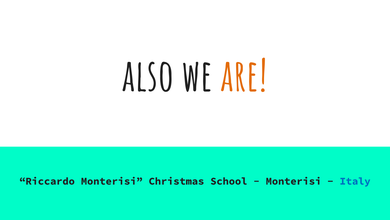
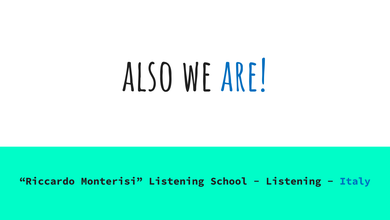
are colour: orange -> blue (244, 77)
Monterisi Christmas: Christmas -> Listening (176, 181)
Monterisi: Monterisi -> Listening (293, 181)
